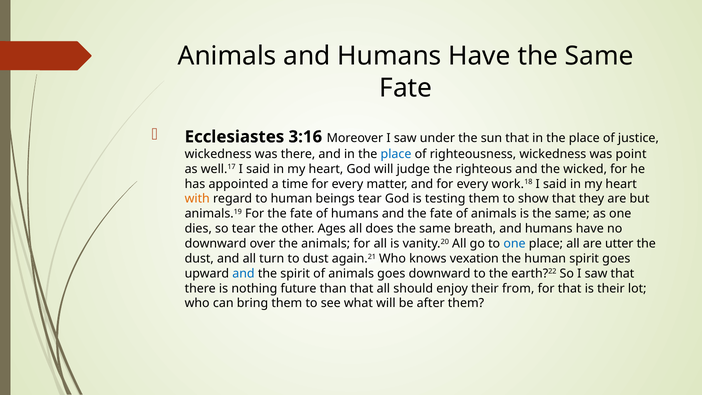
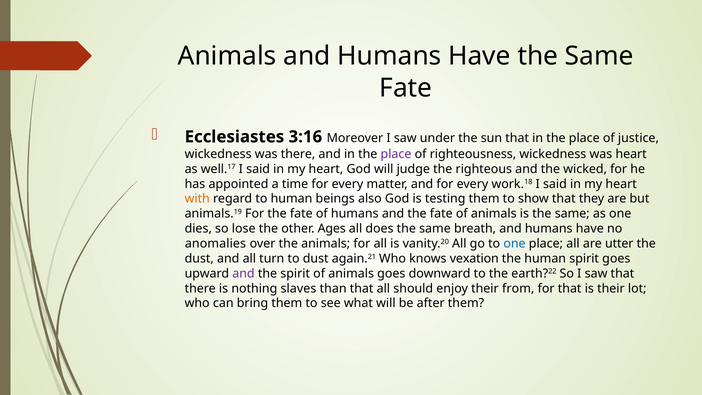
place colour: blue -> purple (396, 154)
was point: point -> heart (631, 154)
beings tear: tear -> also (370, 199)
so tear: tear -> lose (244, 229)
downward: downward -> anomalies (215, 244)
and colour: blue -> purple (243, 273)
future: future -> slaves (298, 288)
